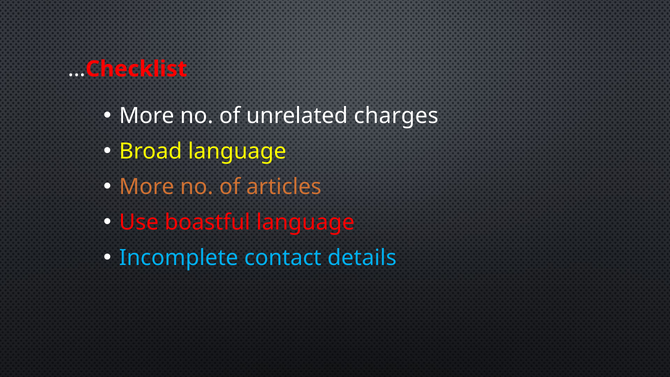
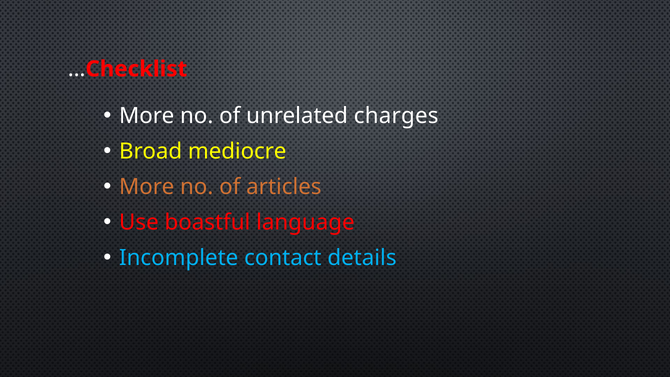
Broad language: language -> mediocre (237, 151)
